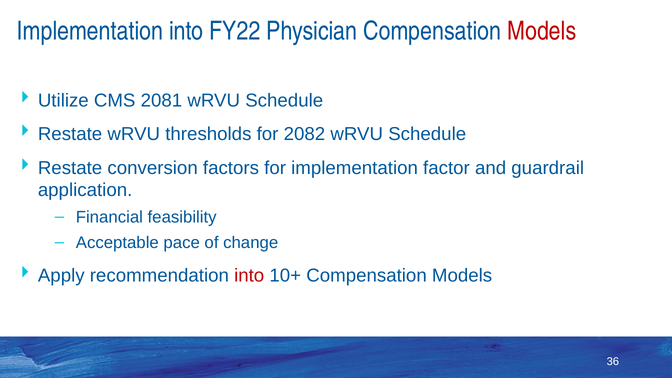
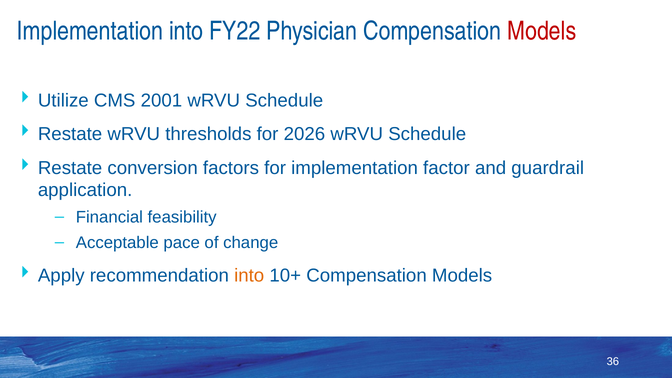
2081: 2081 -> 2001 (161, 101)
2082: 2082 -> 2026 (304, 134)
into colour: red -> orange (249, 275)
